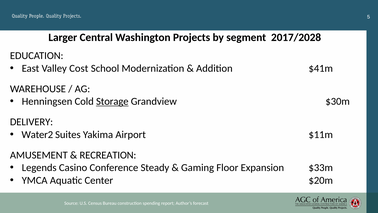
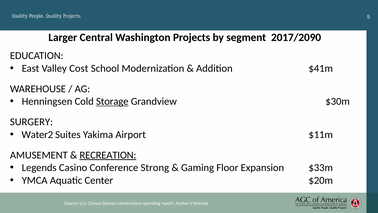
2017/2028: 2017/2028 -> 2017/2090 (296, 37)
DELIVERY: DELIVERY -> SURGERY (31, 122)
RECREATION underline: none -> present (108, 155)
Steady: Steady -> Strong (155, 167)
